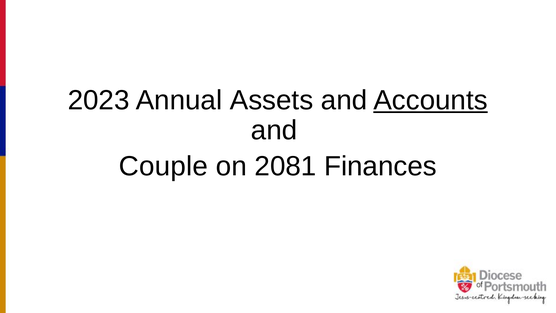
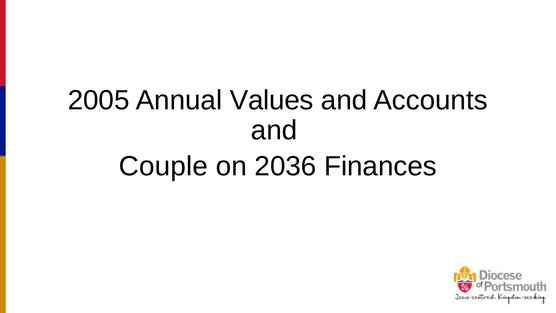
2023: 2023 -> 2005 (99, 100)
Assets: Assets -> Values (272, 100)
Accounts underline: present -> none (431, 100)
2081: 2081 -> 2036 (285, 166)
